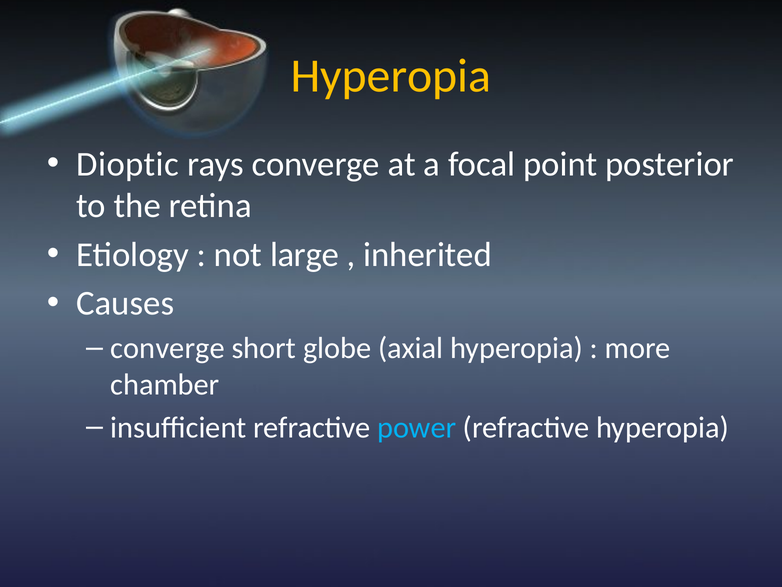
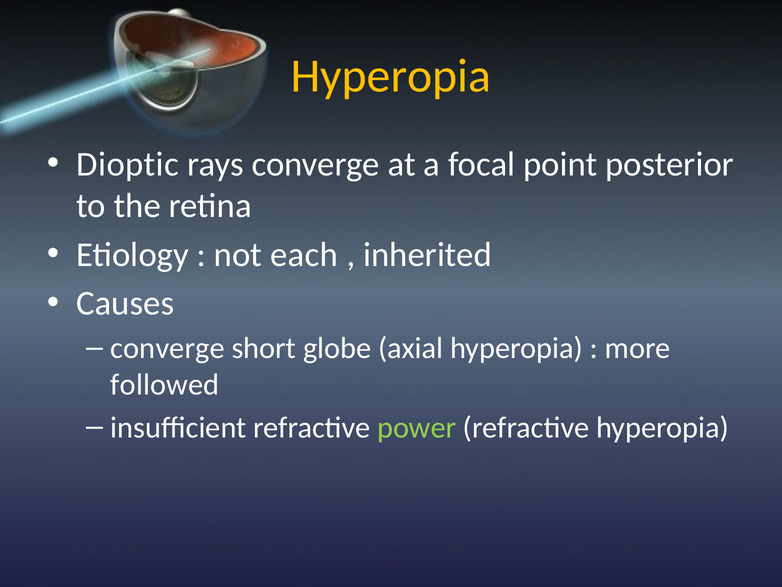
large: large -> each (304, 254)
chamber: chamber -> followed (165, 385)
power colour: light blue -> light green (417, 427)
